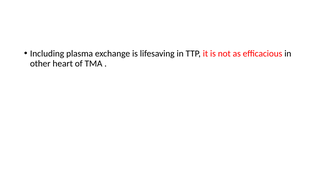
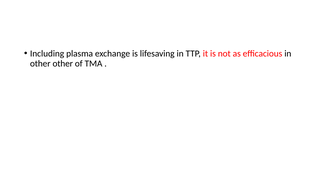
other heart: heart -> other (63, 63)
